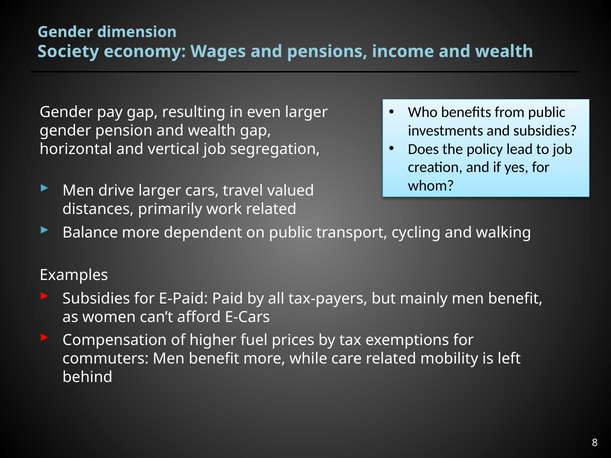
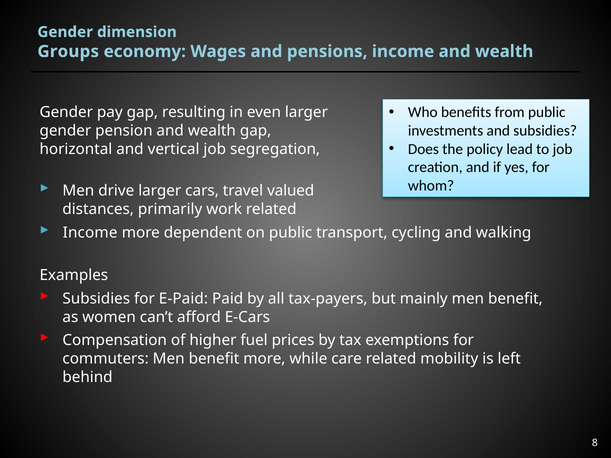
Society: Society -> Groups (68, 52)
Balance: Balance -> Income (90, 233)
